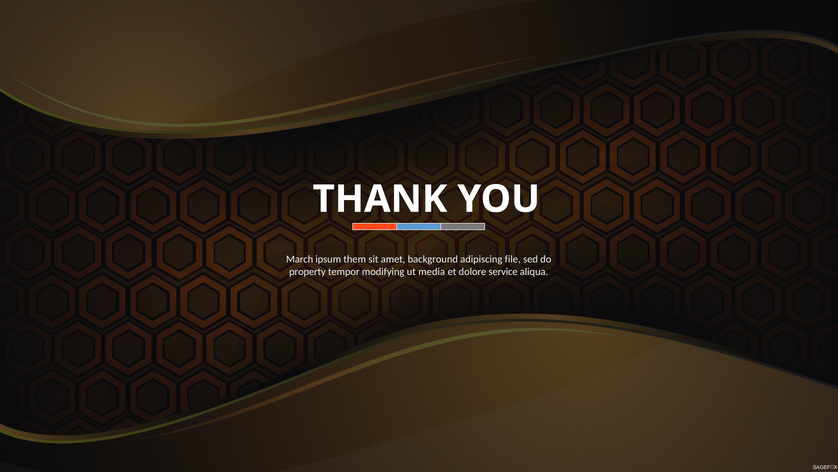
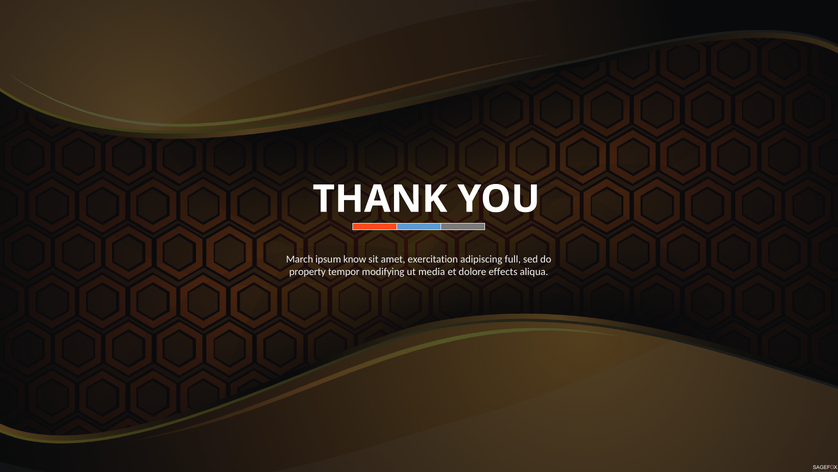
them: them -> know (355, 259)
background: background -> exercitation (433, 259)
file: file -> full (513, 259)
service: service -> effects (503, 271)
